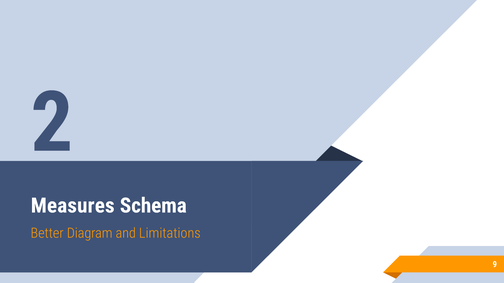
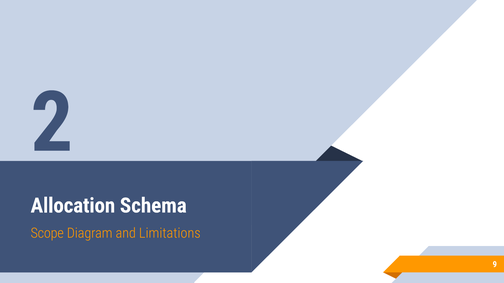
Measures: Measures -> Allocation (73, 206)
Better: Better -> Scope (47, 234)
